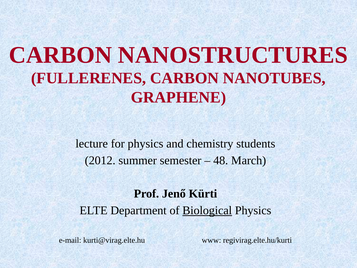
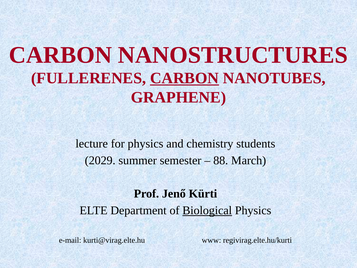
CARBON underline: none -> present (184, 78)
2012: 2012 -> 2029 (100, 160)
48: 48 -> 88 (221, 160)
